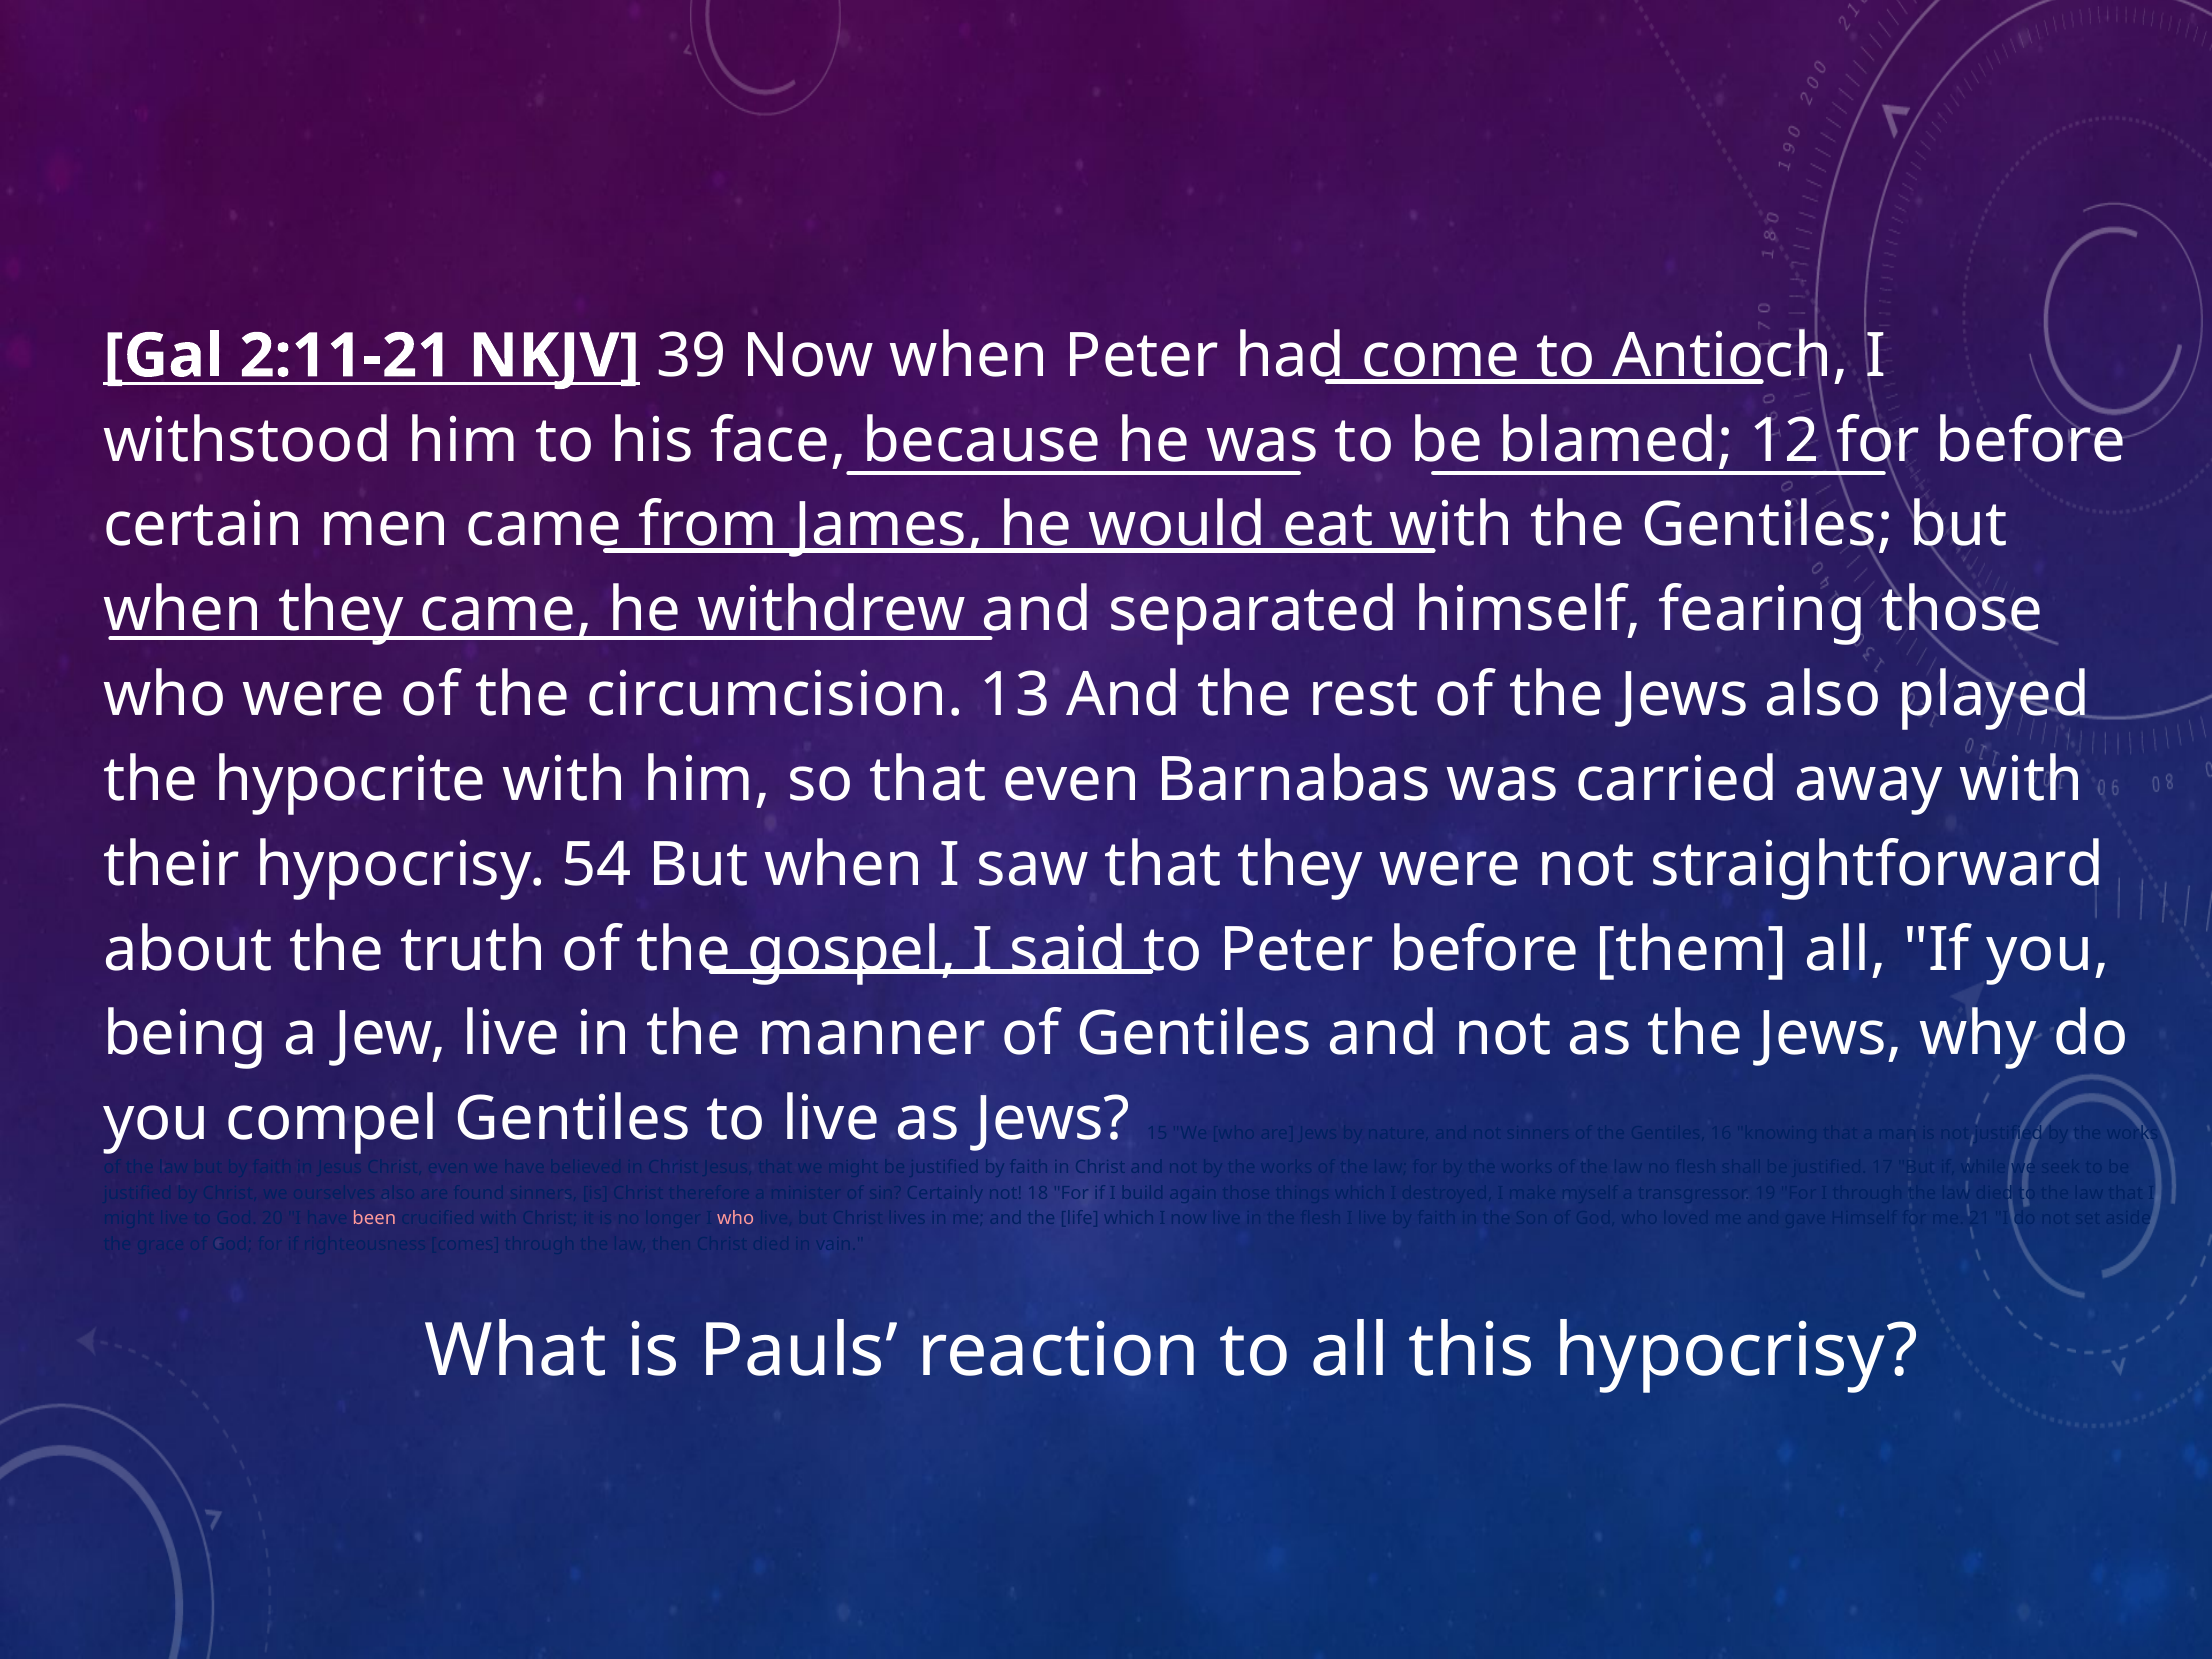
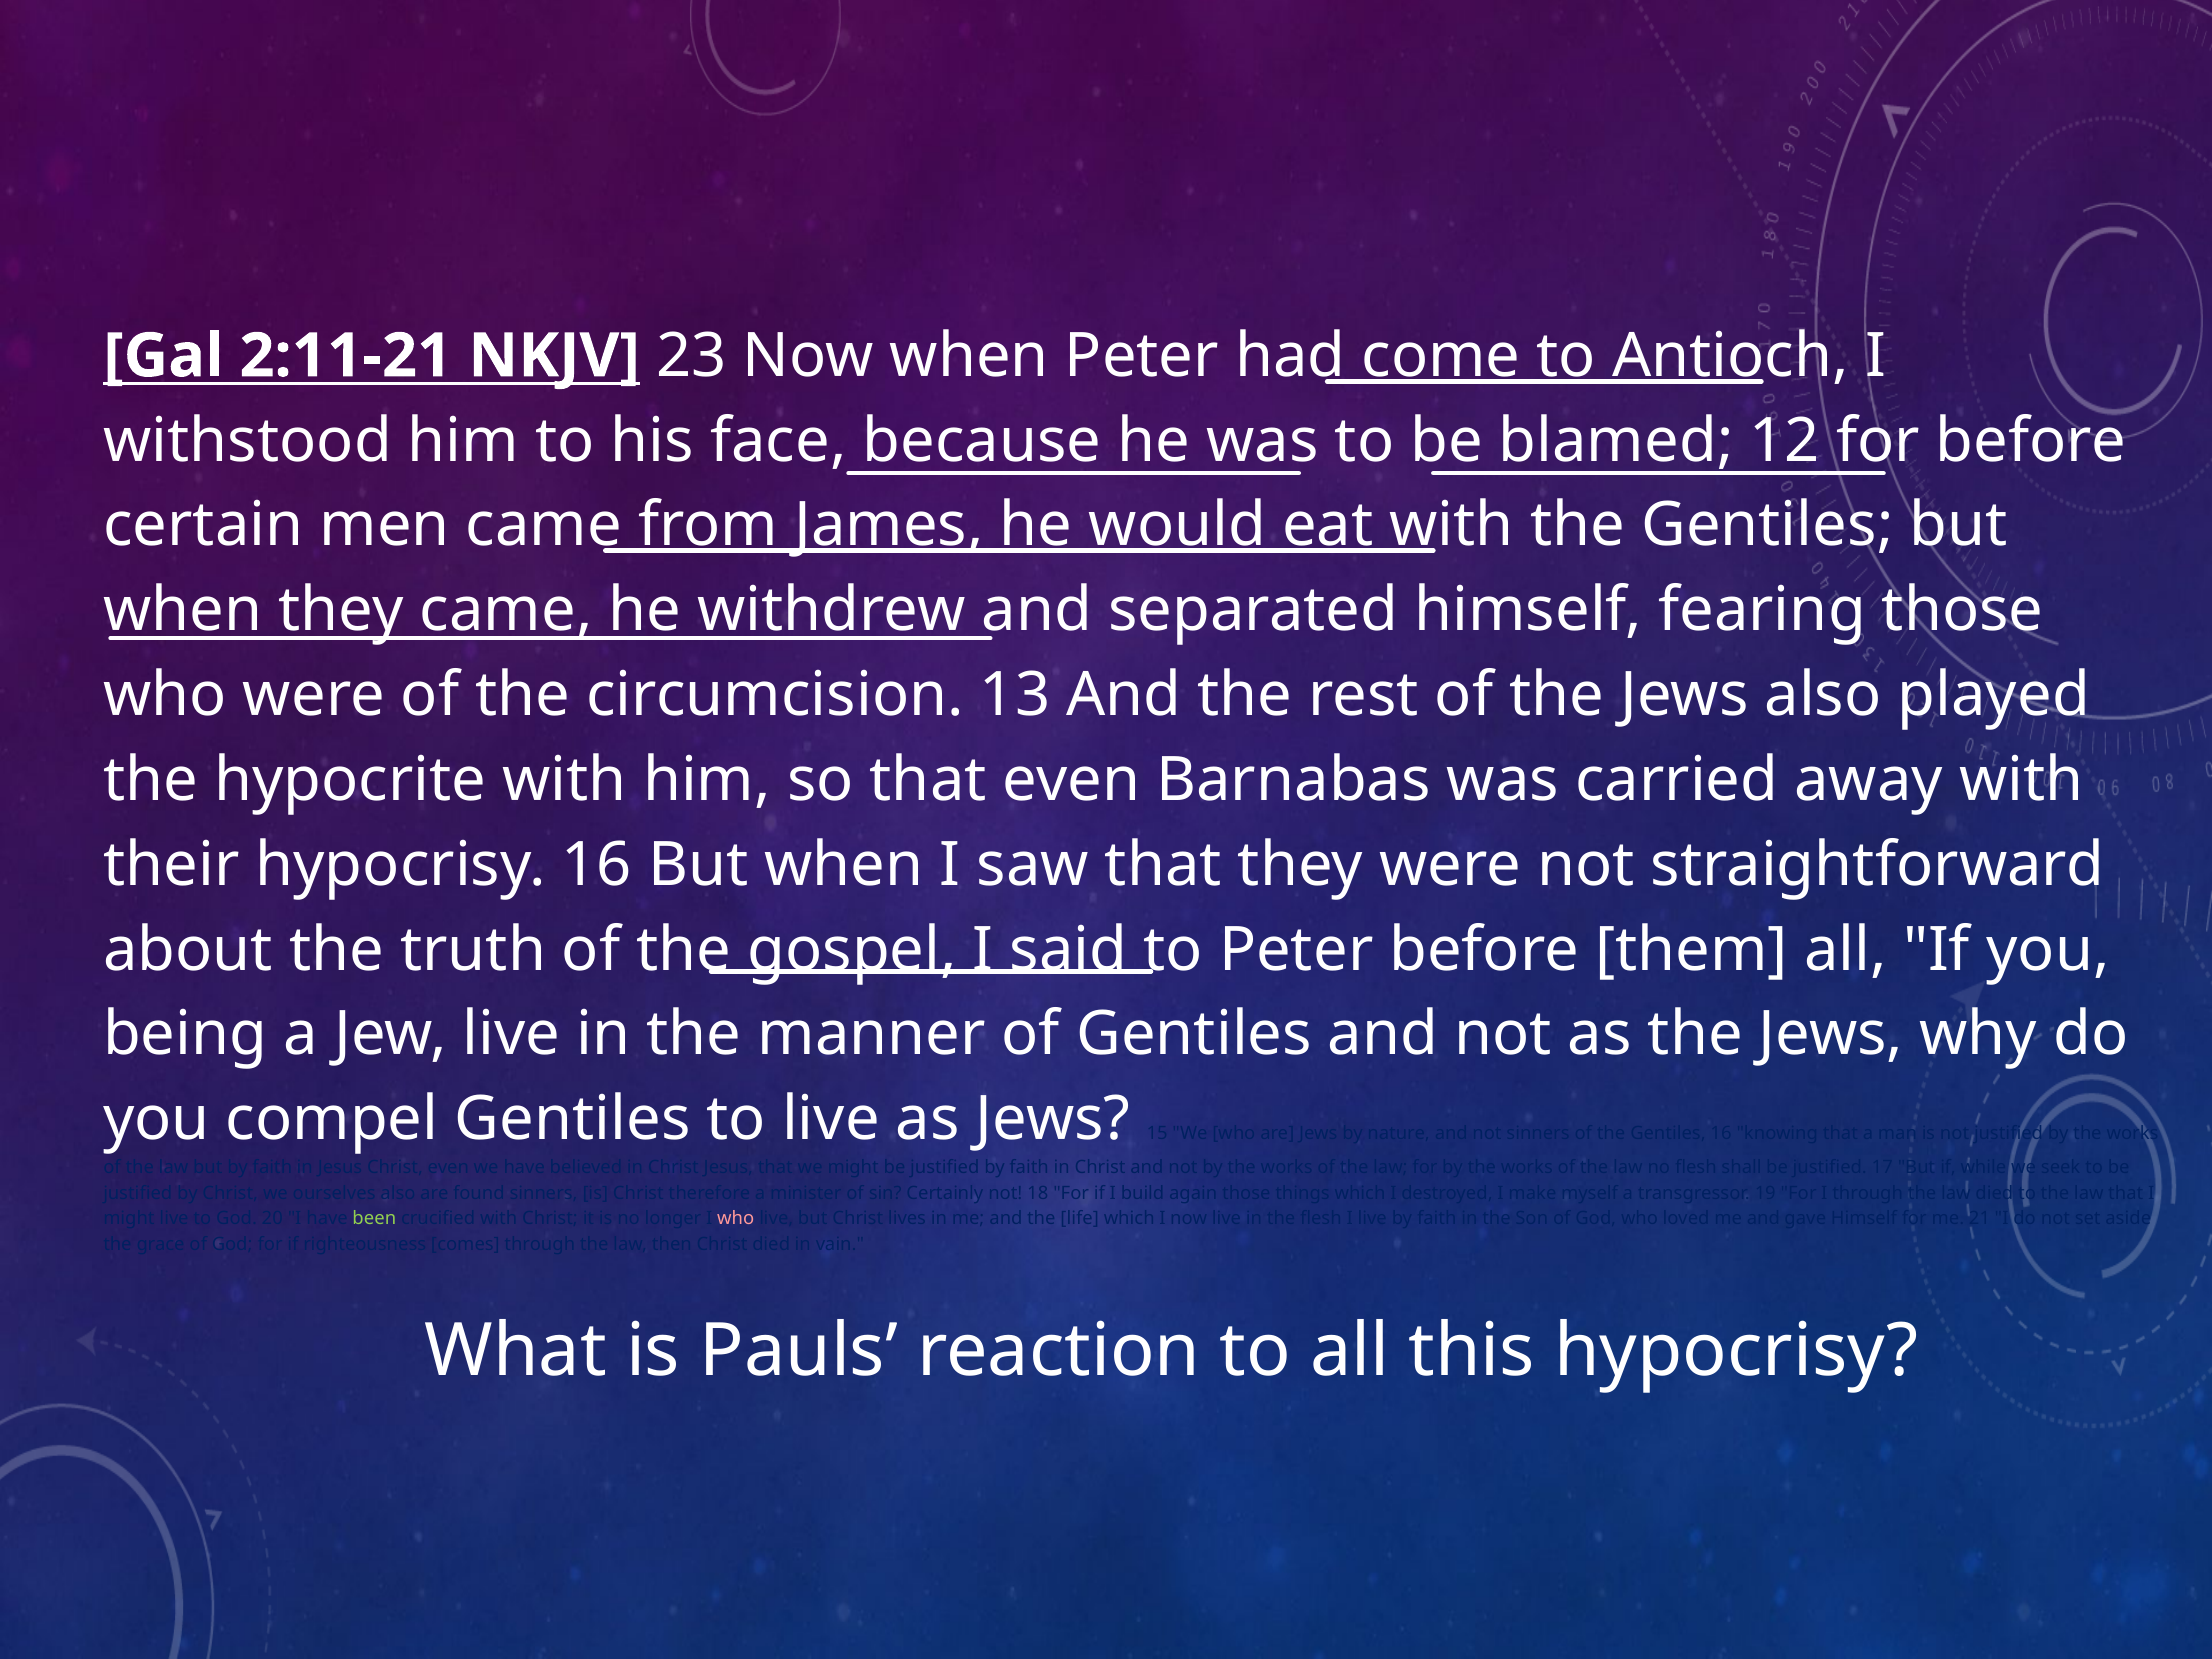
39: 39 -> 23 (691, 356)
hypocrisy 54: 54 -> 16 (597, 865)
been colour: pink -> light green (374, 1219)
